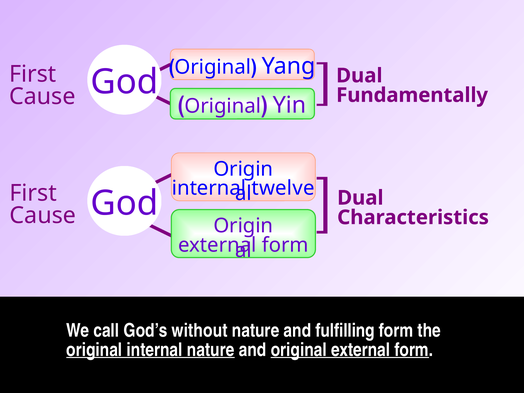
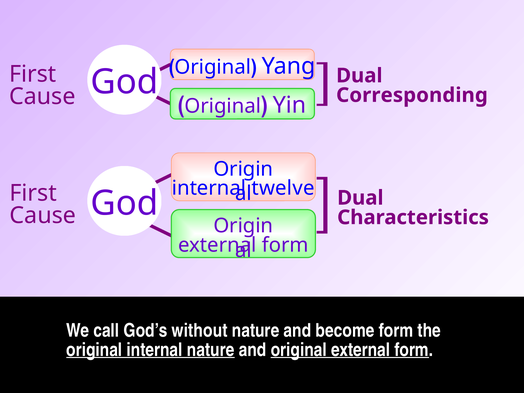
Fundamentally: Fundamentally -> Corresponding (412, 95)
fulfilling: fulfilling -> become (345, 331)
